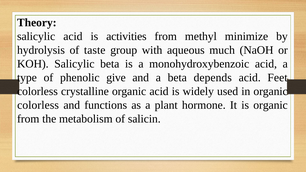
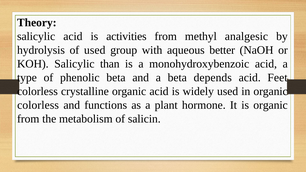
minimize: minimize -> analgesic (246, 36)
of taste: taste -> used (95, 50)
much: much -> better (222, 50)
Salicylic beta: beta -> than (110, 64)
phenolic give: give -> beta (116, 78)
